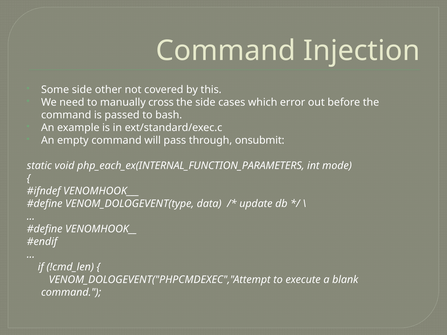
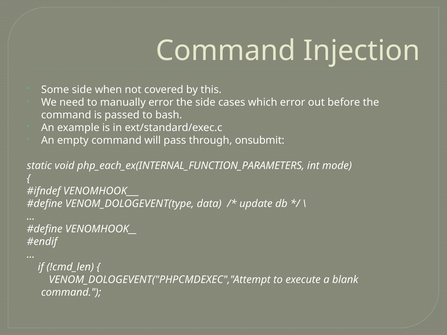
other: other -> when (108, 90)
manually cross: cross -> error (161, 102)
